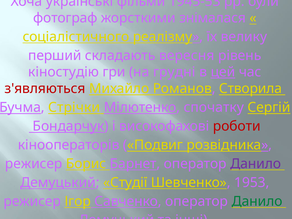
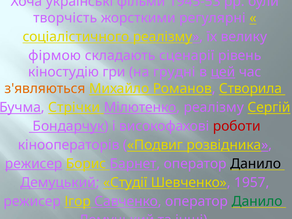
фотограф: фотограф -> творчість (65, 18)
знімалася: знімалася -> регулярні (212, 18)
перший: перший -> фірмою (55, 55)
вересня: вересня -> сценарії (187, 55)
з'являються colour: red -> orange (45, 89)
Мілютенко спочатку: спочатку -> реалізму (214, 107)
режисер underline: none -> present (34, 164)
Данило colour: purple -> black (256, 164)
1953: 1953 -> 1957 (252, 182)
